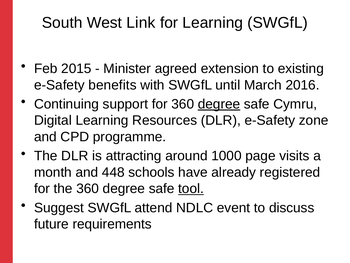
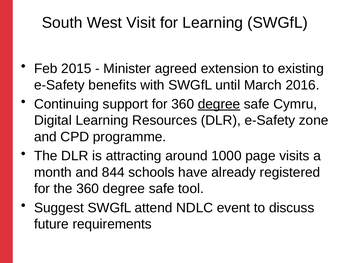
Link: Link -> Visit (141, 23)
448: 448 -> 844 (113, 172)
tool underline: present -> none (191, 188)
